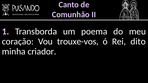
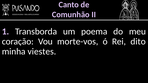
trouxe-vos: trouxe-vos -> morte-vos (78, 42)
criador: criador -> viestes (42, 52)
